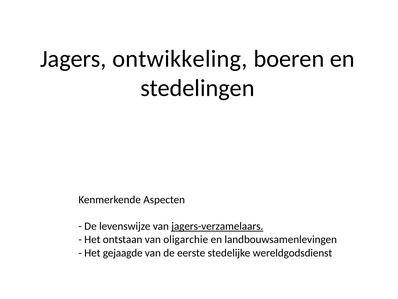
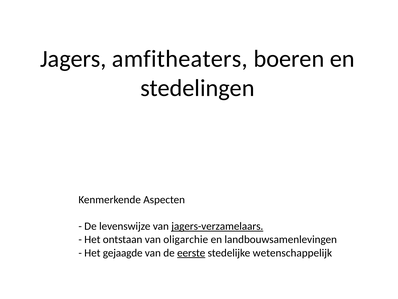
ontwikkeling: ontwikkeling -> amfitheaters (180, 59)
eerste underline: none -> present (191, 252)
wereldgodsdienst: wereldgodsdienst -> wetenschappelijk (292, 252)
